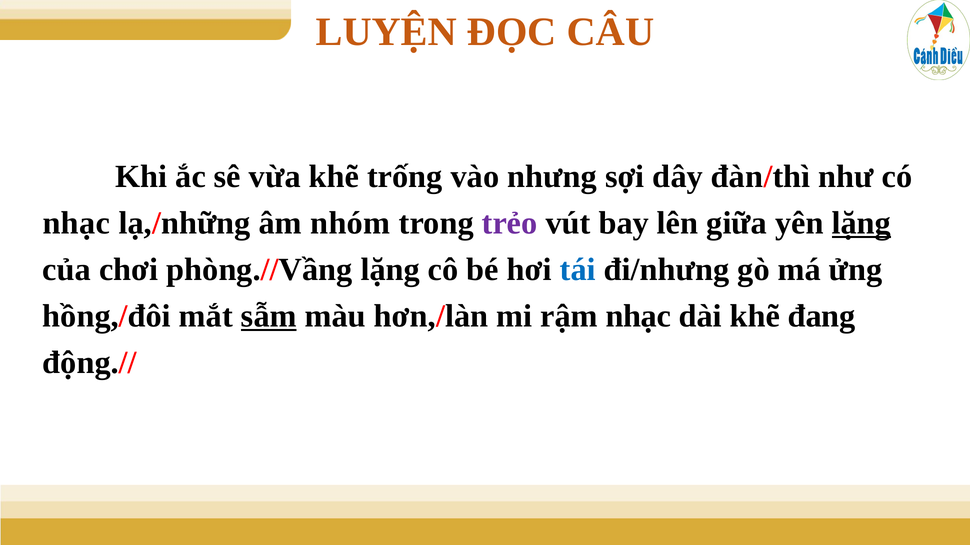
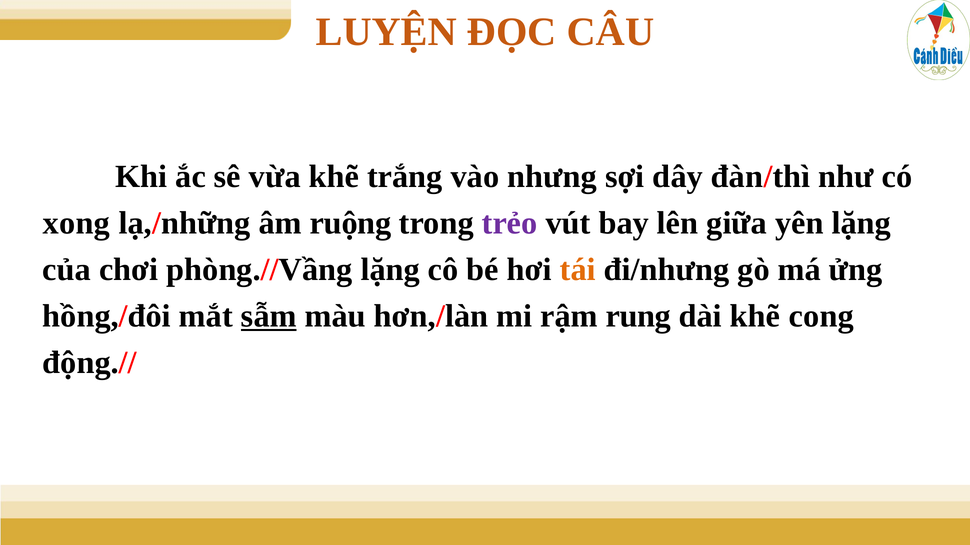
trống: trống -> trắng (405, 177)
nhạc: nhạc -> xong (76, 223)
nhóm: nhóm -> ruộng (351, 223)
lặng underline: present -> none (861, 223)
tái colour: blue -> orange (578, 270)
rậm nhạc: nhạc -> rung (638, 316)
đang: đang -> cong (821, 316)
